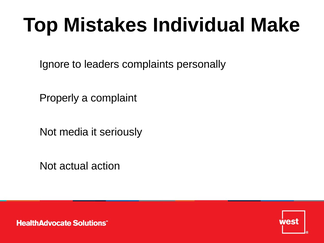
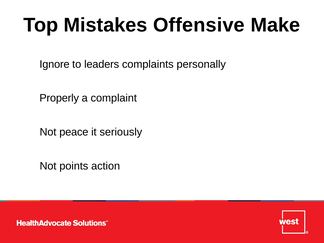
Individual: Individual -> Offensive (199, 25)
media: media -> peace (74, 132)
actual: actual -> points (74, 166)
